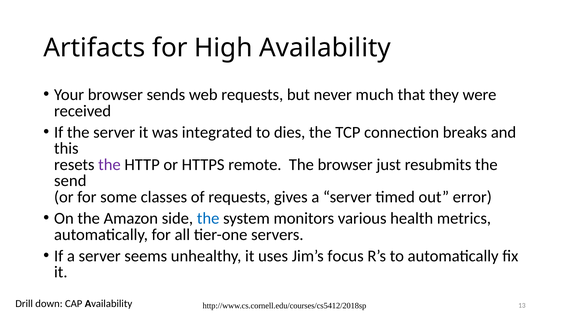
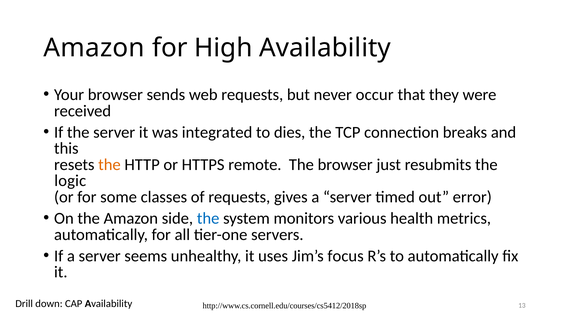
Artifacts: Artifacts -> Amazon (94, 48)
much: much -> occur (375, 95)
the colour: purple -> orange (109, 165)
send: send -> logic (70, 181)
